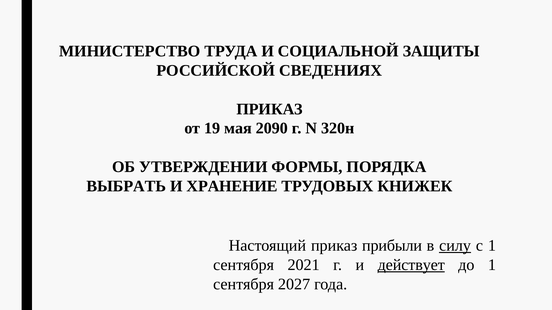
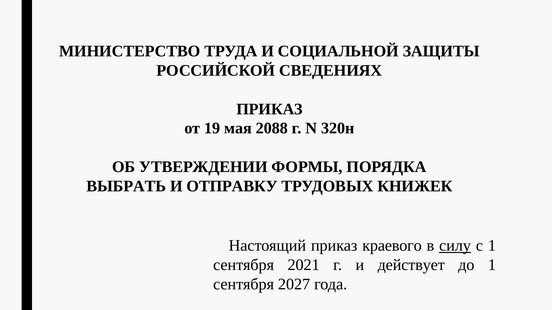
2090: 2090 -> 2088 (272, 129)
ХРАНЕНИЕ: ХРАНЕНИЕ -> ОТПРАВКУ (232, 187)
прибыли: прибыли -> краевого (392, 246)
действует underline: present -> none (411, 265)
